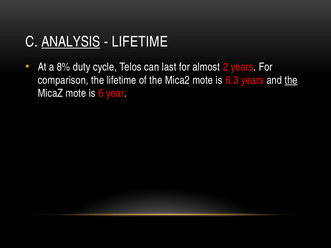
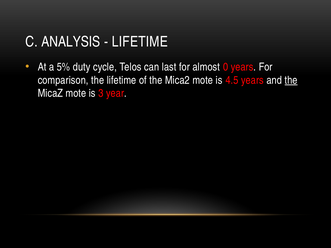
ANALYSIS underline: present -> none (71, 42)
8%: 8% -> 5% (63, 67)
2: 2 -> 0 (226, 67)
6.3: 6.3 -> 4.5 (232, 80)
6: 6 -> 3 (101, 93)
